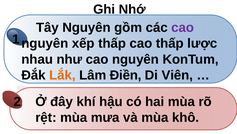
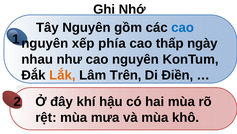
cao colour: purple -> blue (183, 27)
xếp thấp: thấp -> phía (112, 43)
lược: lược -> ngày (202, 43)
Điền: Điền -> Trên (126, 75)
Viên: Viên -> Điền (177, 75)
